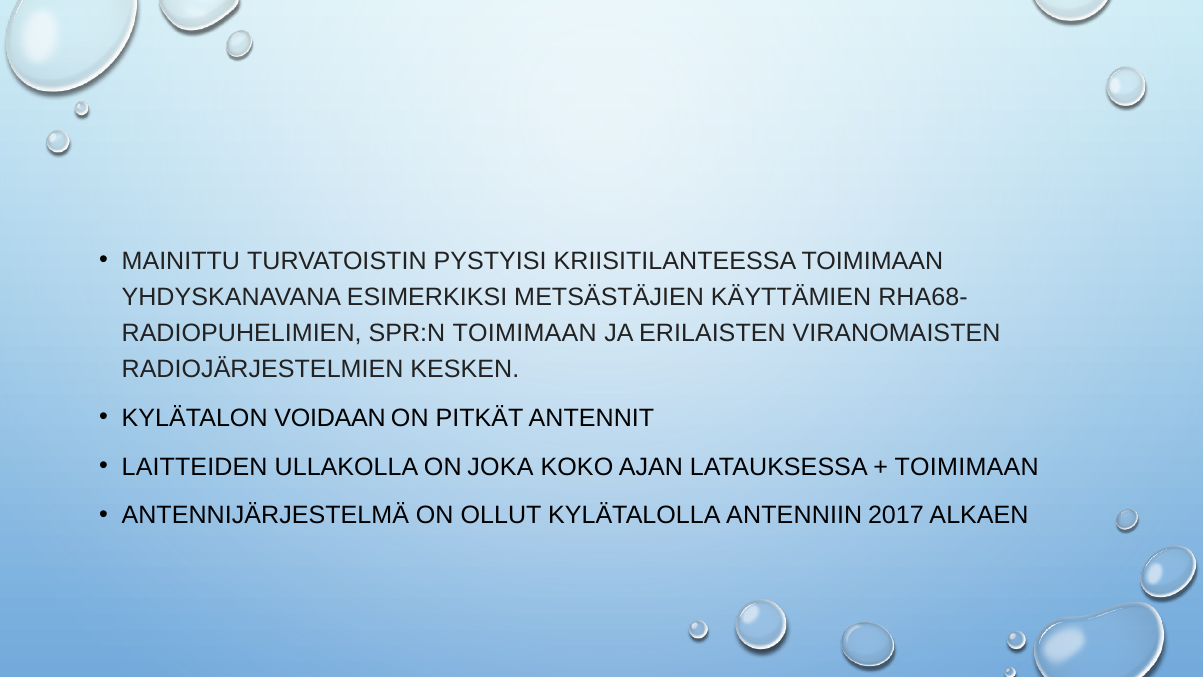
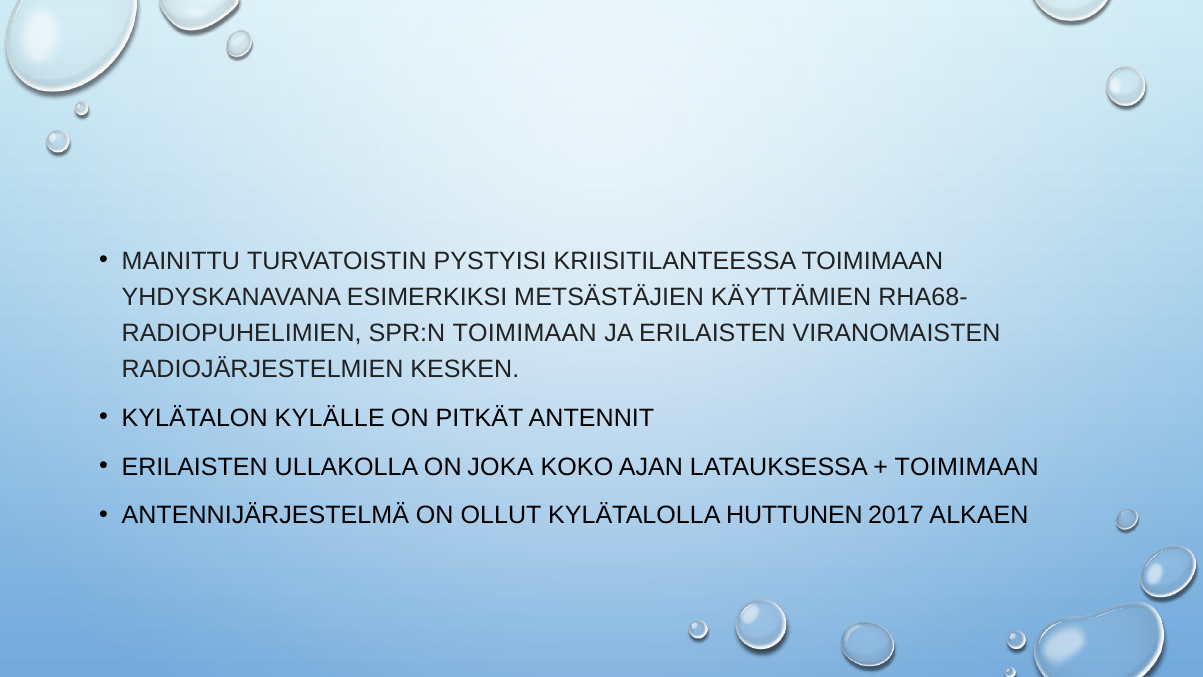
VOIDAAN: VOIDAAN -> KYLÄLLE (330, 418)
LAITTEIDEN: LAITTEIDEN -> ERILAISTEN (195, 467)
ANTENNIIN: ANTENNIIN -> HUTTUNEN (794, 515)
